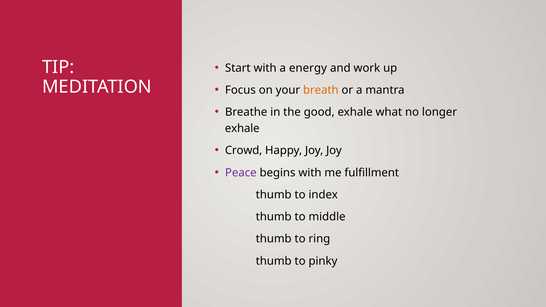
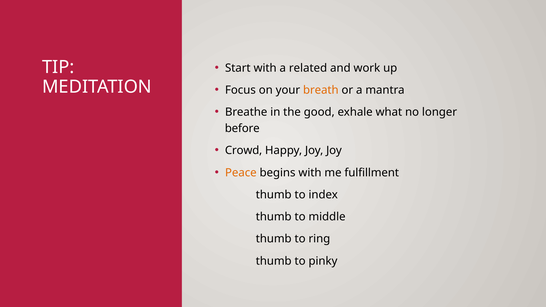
energy: energy -> related (308, 68)
exhale: exhale -> before (242, 129)
Peace colour: purple -> orange (241, 173)
